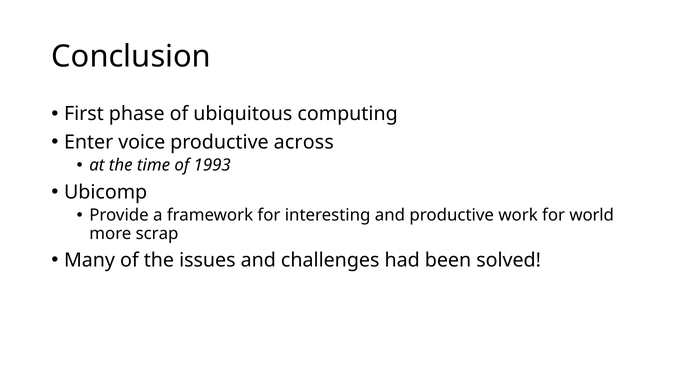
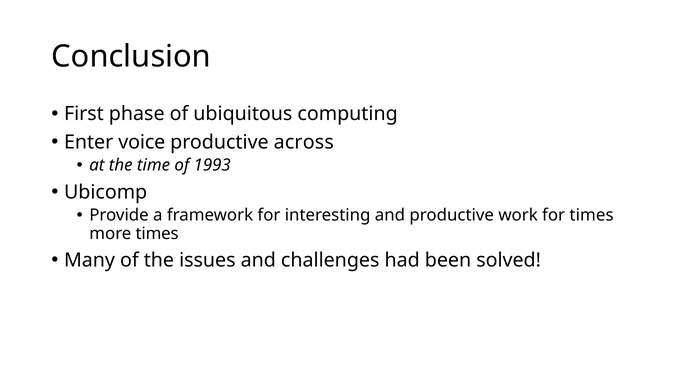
for world: world -> times (592, 215)
more scrap: scrap -> times (157, 234)
